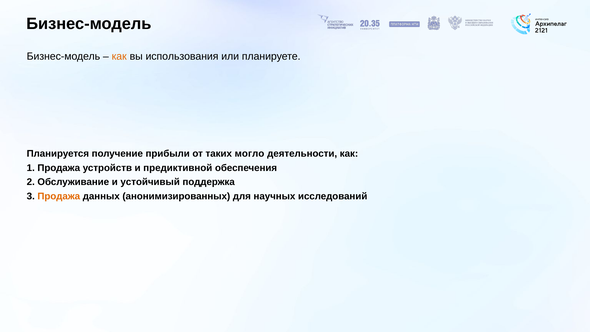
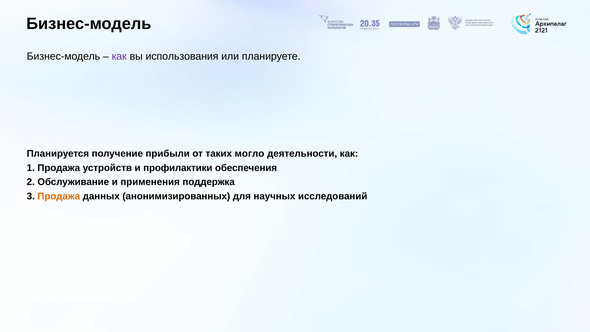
как colour: orange -> purple (119, 56)
предиктивной: предиктивной -> профилактики (178, 168)
устойчивый: устойчивый -> применения (150, 182)
